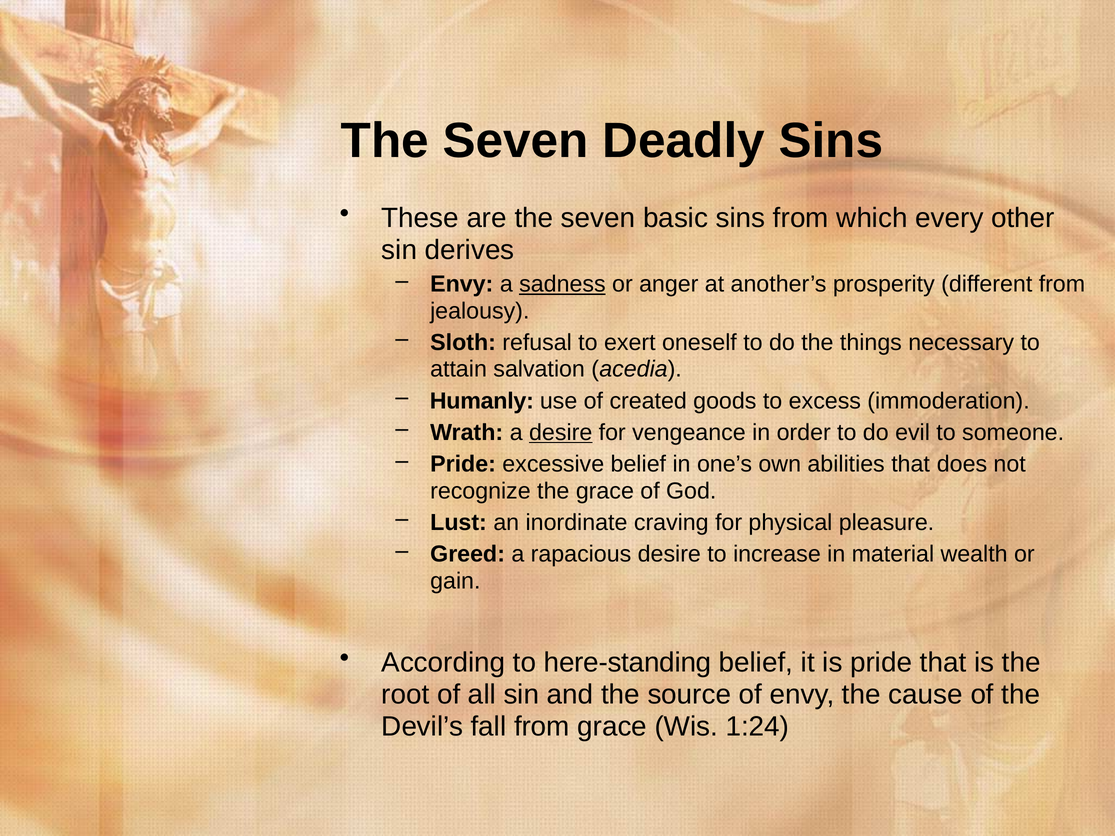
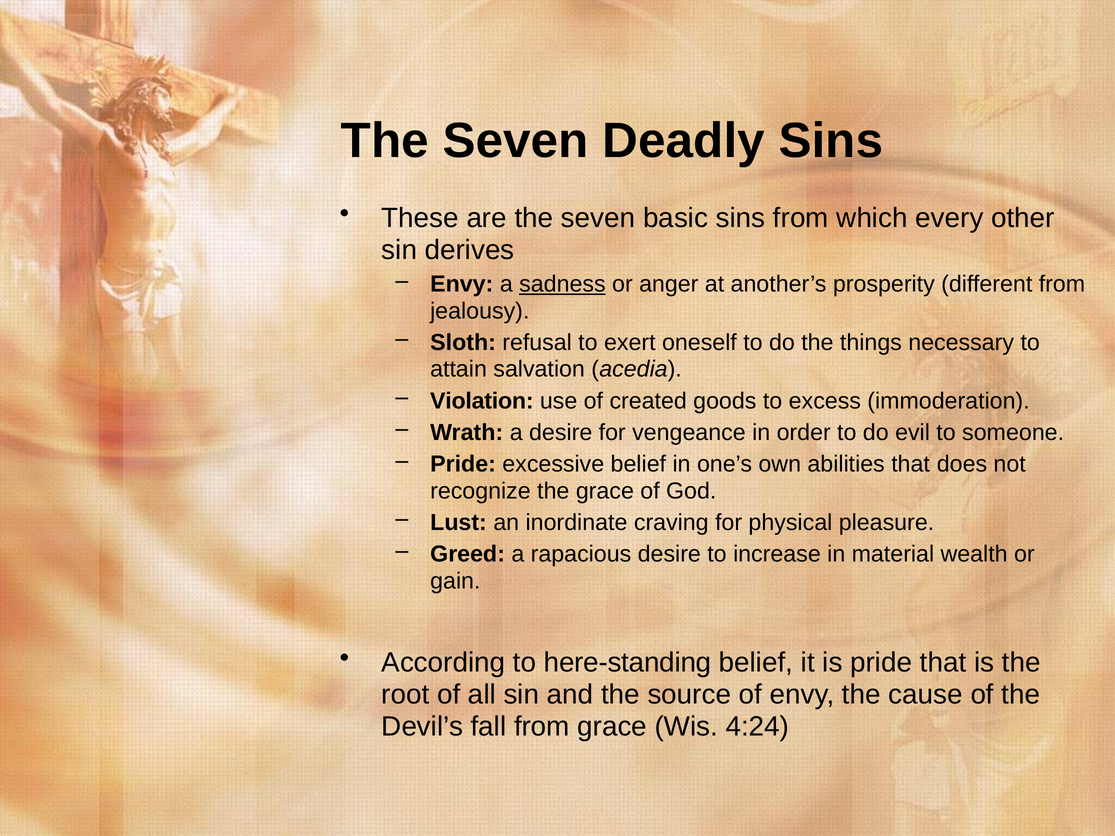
Humanly: Humanly -> Violation (482, 401)
desire underline: present -> none (561, 433)
1:24: 1:24 -> 4:24 (758, 727)
